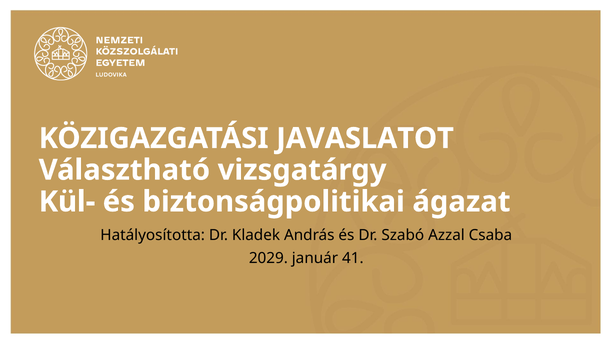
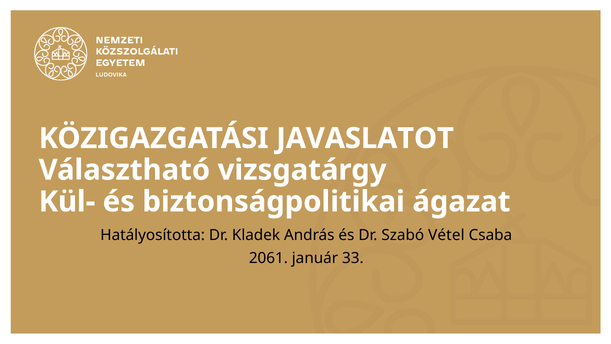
Azzal: Azzal -> Vétel (446, 235)
2029: 2029 -> 2061 (268, 258)
41: 41 -> 33 (353, 258)
